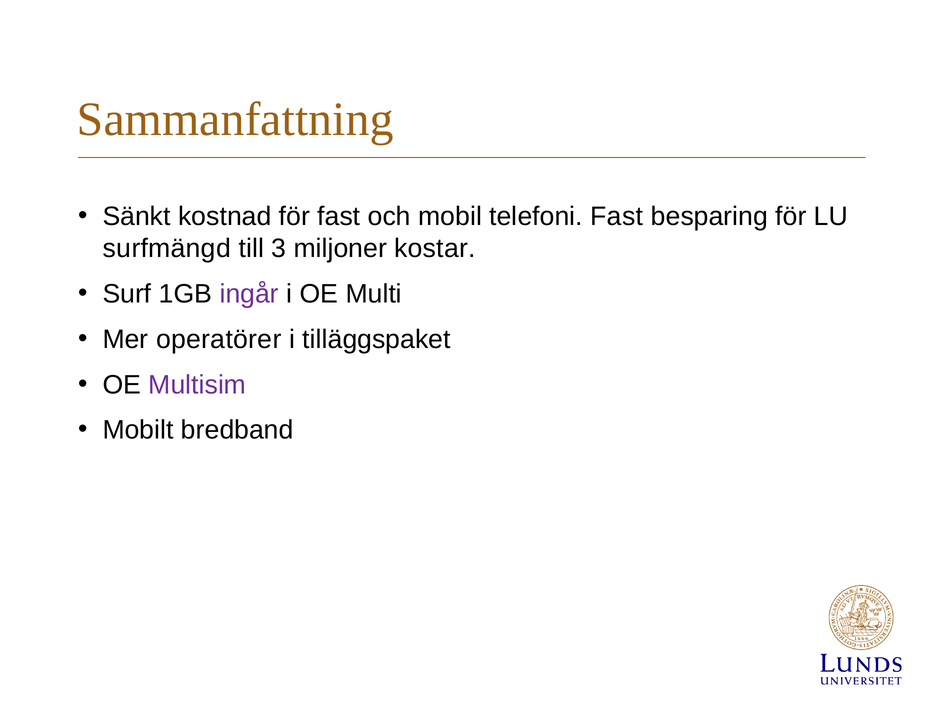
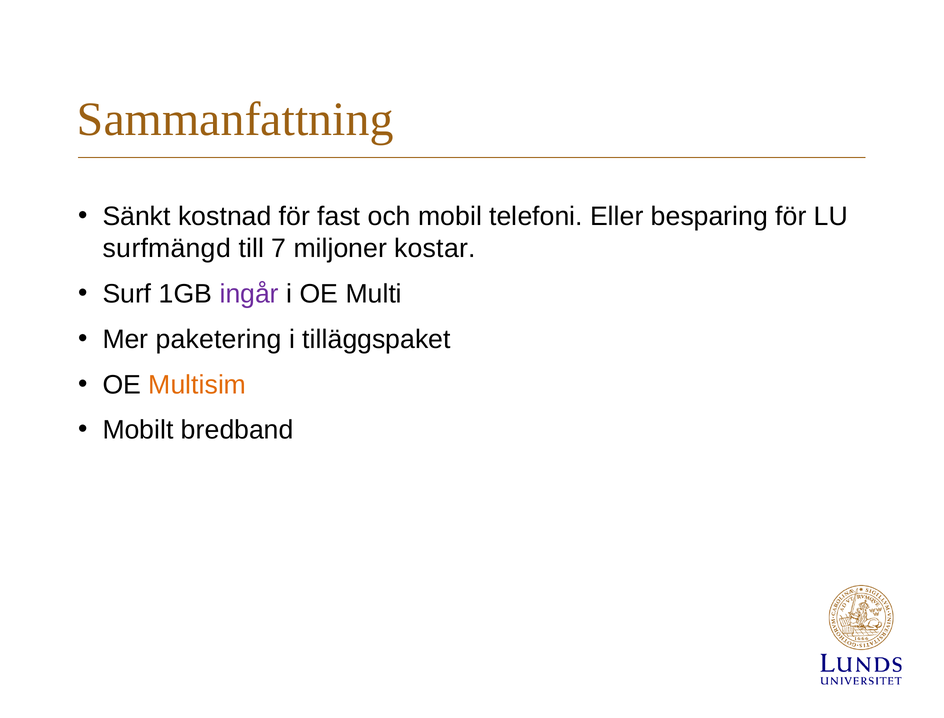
telefoni Fast: Fast -> Eller (617, 216)
3: 3 -> 7 (279, 248)
operatörer: operatörer -> paketering (219, 339)
Multisim colour: purple -> orange (197, 384)
